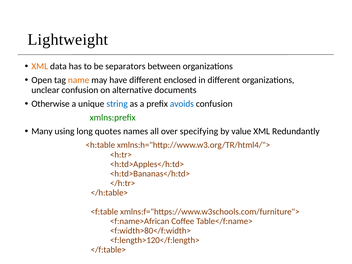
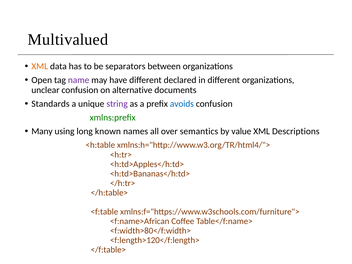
Lightweight: Lightweight -> Multivalued (68, 39)
name colour: orange -> purple (79, 80)
enclosed: enclosed -> declared (180, 80)
Otherwise: Otherwise -> Standards (50, 104)
string colour: blue -> purple (117, 104)
quotes: quotes -> known (108, 131)
specifying: specifying -> semantics (199, 131)
Redundantly: Redundantly -> Descriptions (296, 131)
